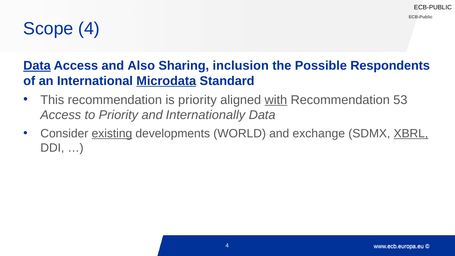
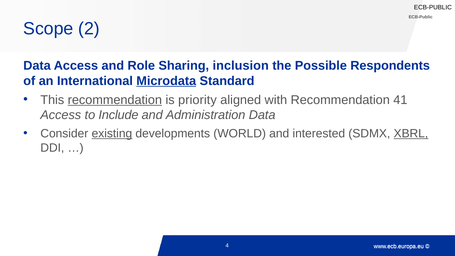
Scope 4: 4 -> 2 (89, 29)
Data underline: present -> none (37, 66)
Also: Also -> Role (141, 66)
recommendation underline: none -> present (115, 100)
with underline: present -> none (276, 100)
53: 53 -> 41 (400, 100)
to Priority: Priority -> Include (118, 115)
Internationally: Internationally -> Administration (206, 115)
exchange: exchange -> interested (319, 133)
